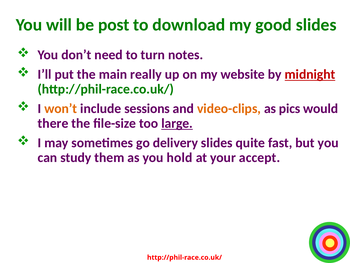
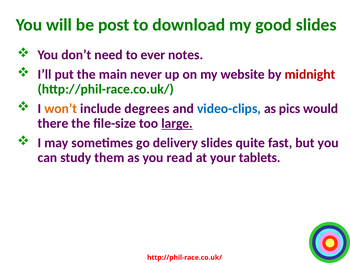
turn: turn -> ever (153, 55)
really: really -> never (146, 74)
midnight underline: present -> none (310, 74)
sessions: sessions -> degrees (147, 108)
video-clips colour: orange -> blue (229, 108)
hold: hold -> read (180, 157)
accept: accept -> tablets (260, 157)
